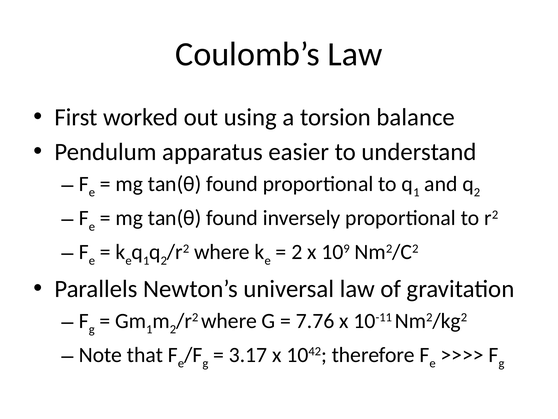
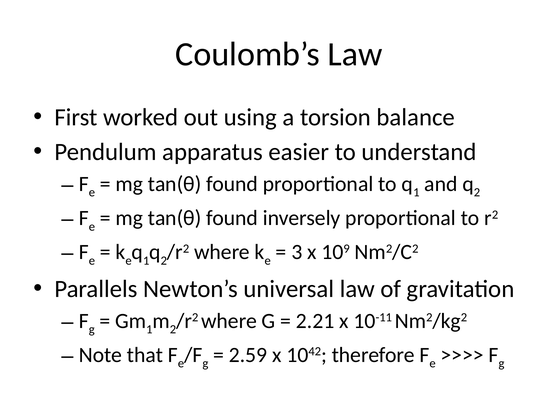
2: 2 -> 3 (297, 252)
7.76: 7.76 -> 2.21 (315, 321)
3.17: 3.17 -> 2.59 (248, 355)
